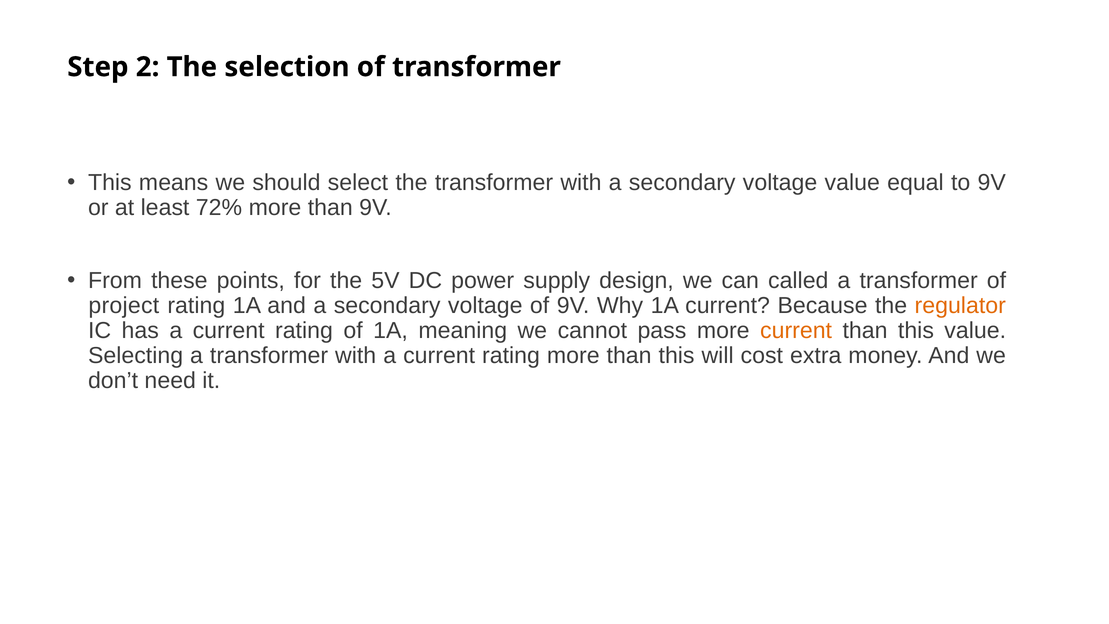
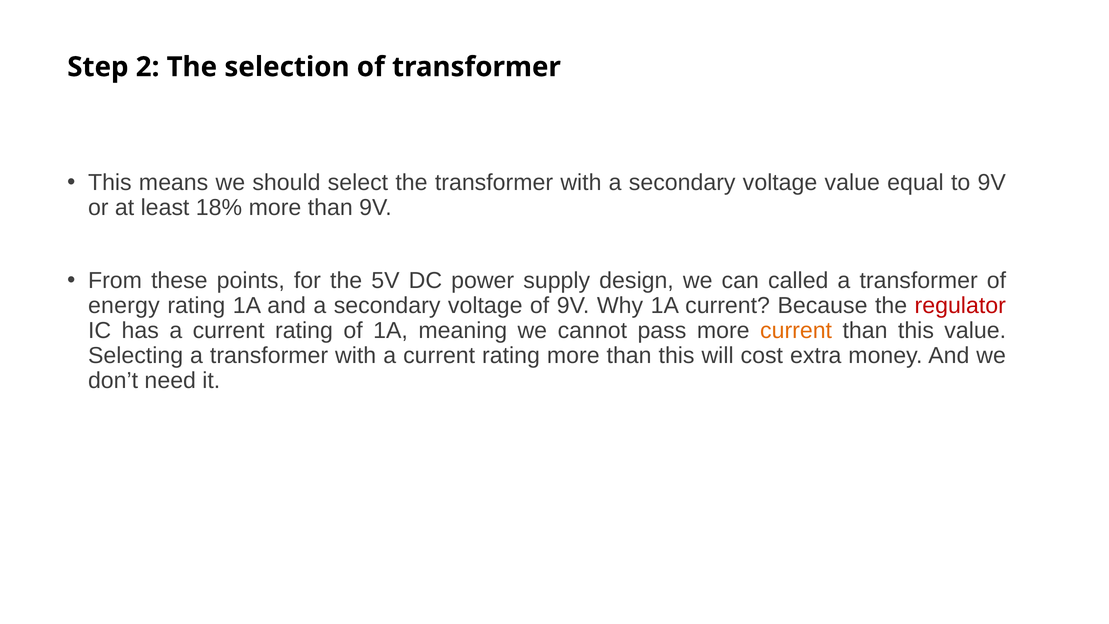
72%: 72% -> 18% (219, 208)
project: project -> energy (124, 305)
regulator colour: orange -> red (960, 305)
